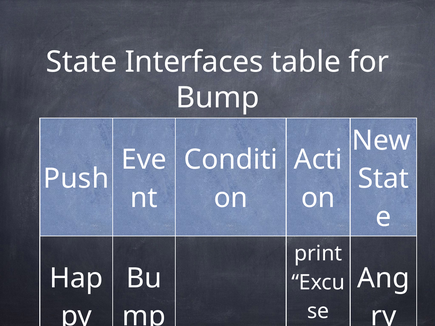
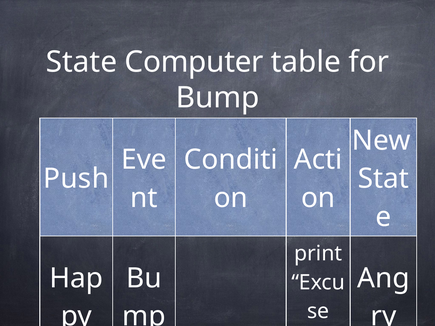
Interfaces: Interfaces -> Computer (194, 62)
